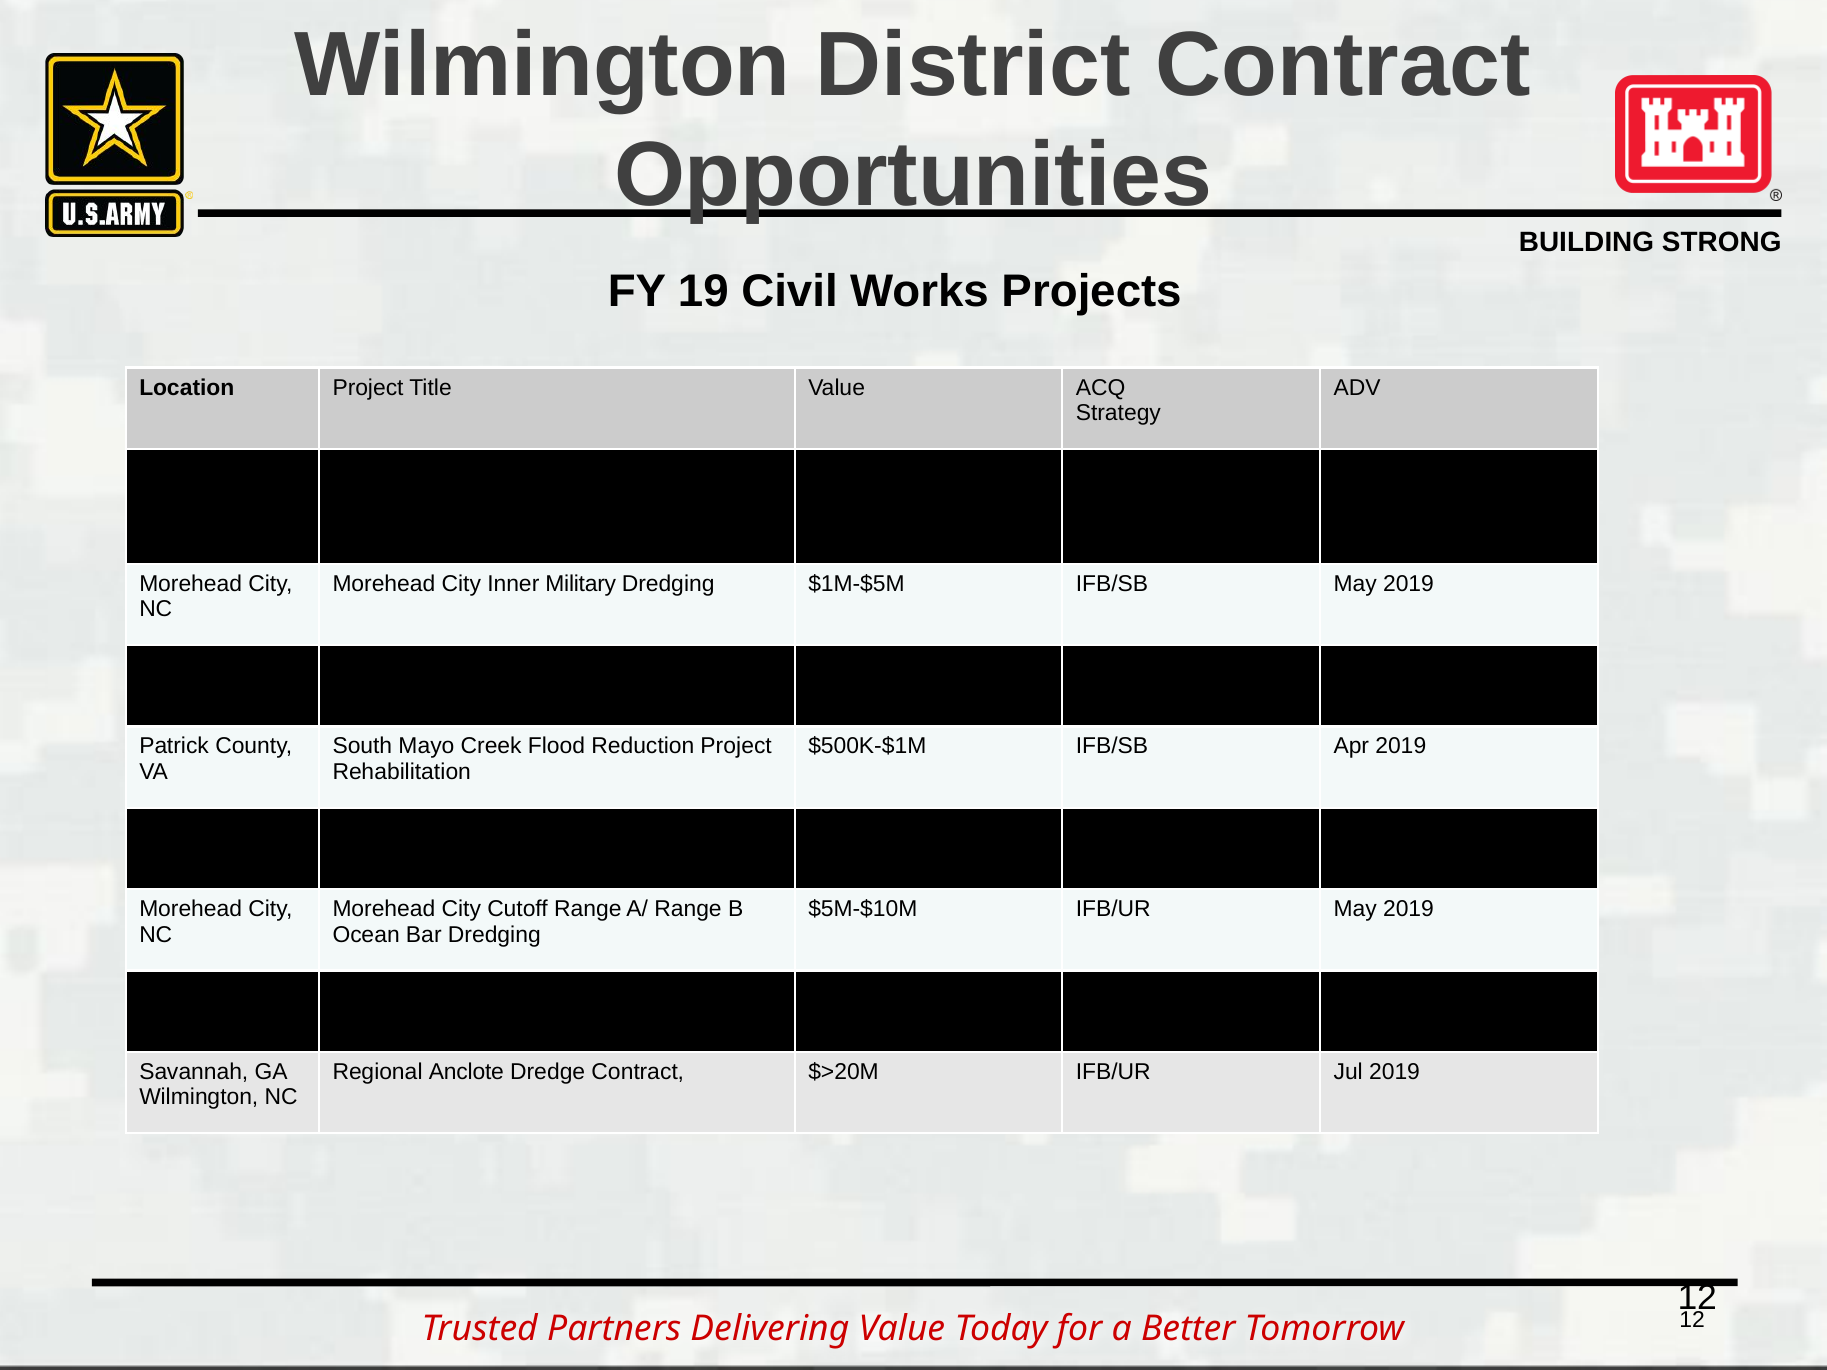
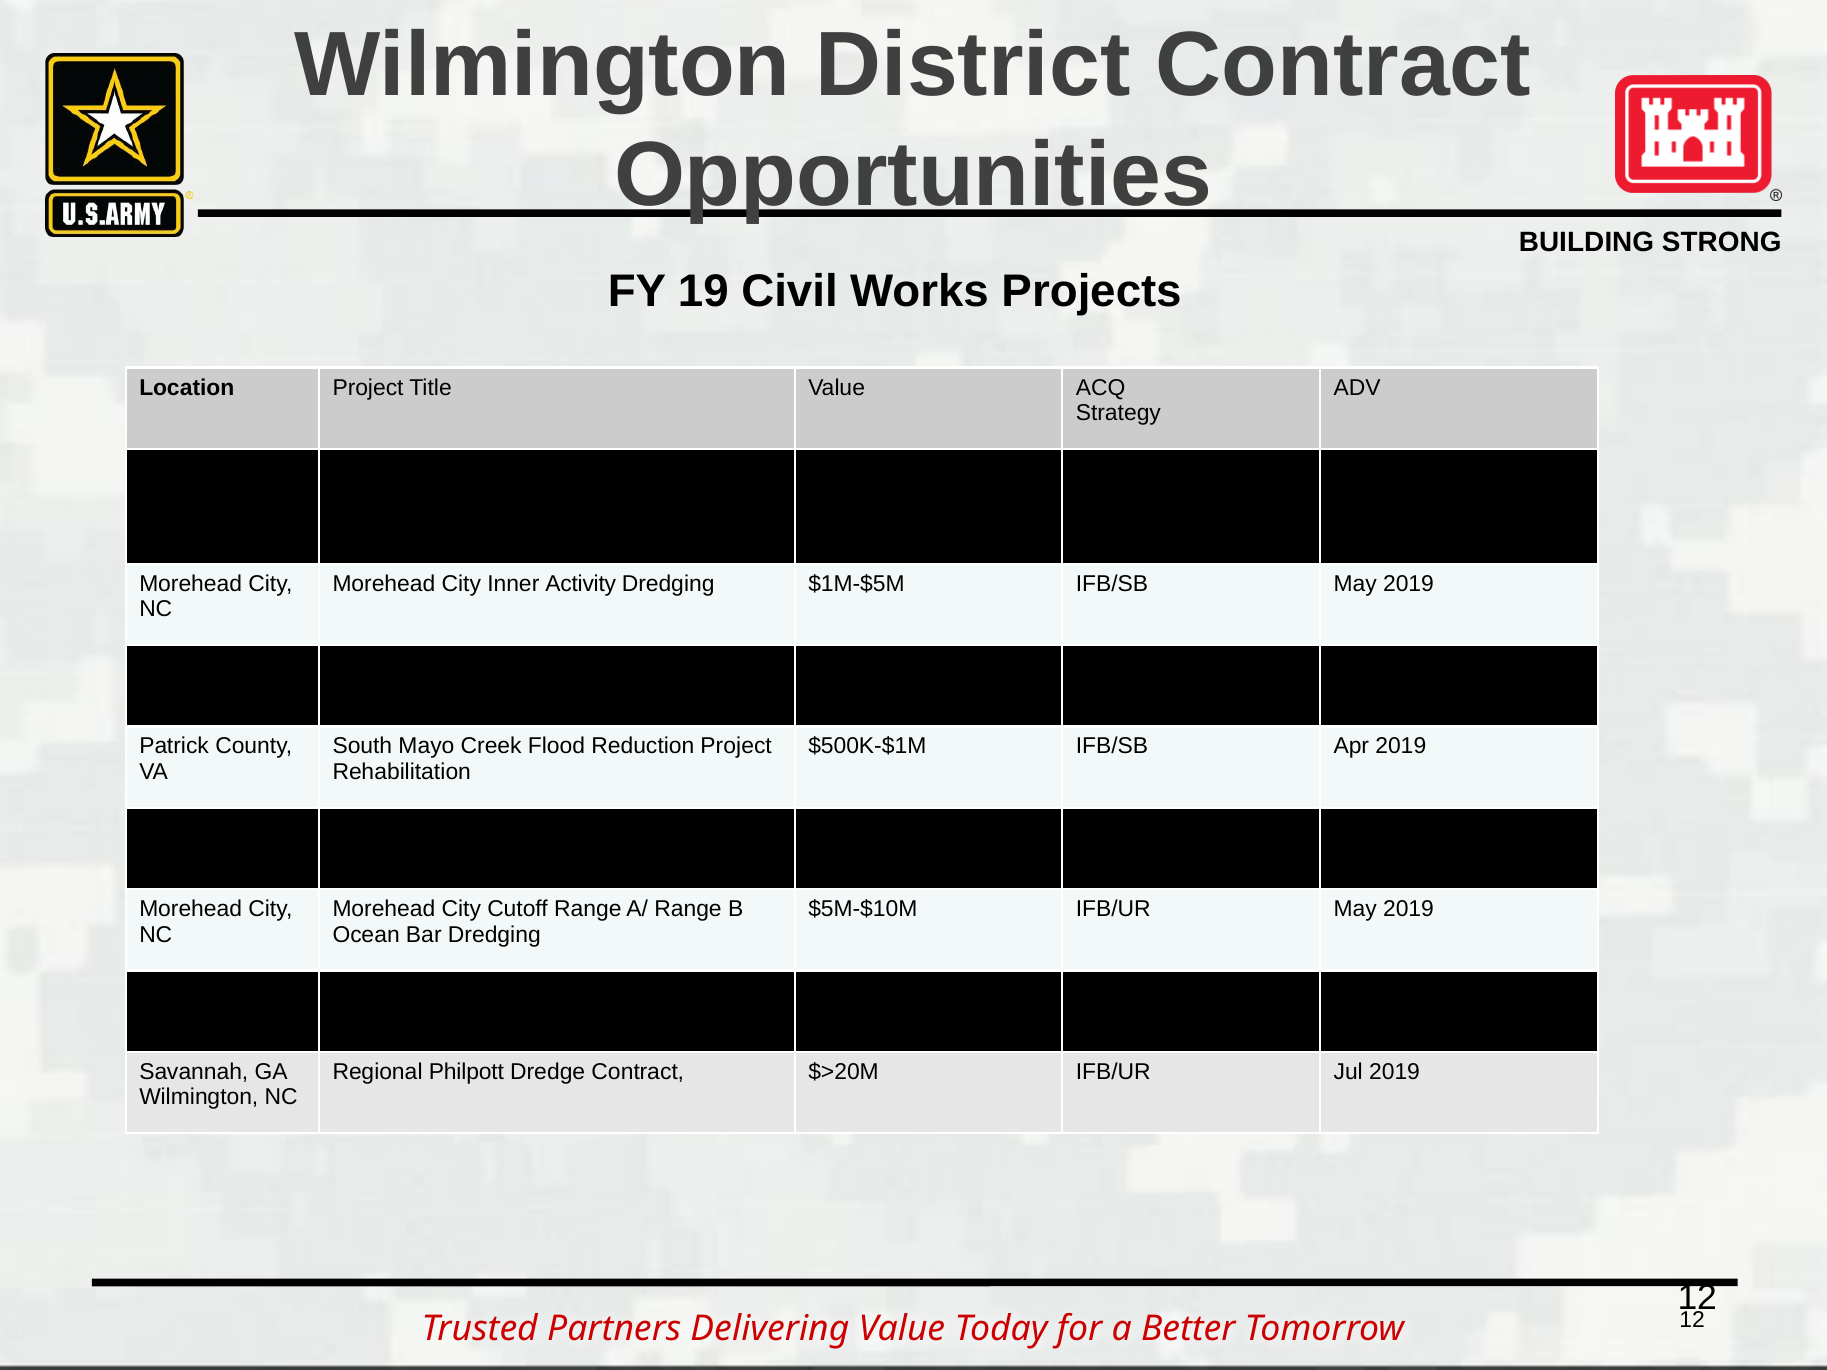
Military: Military -> Activity (581, 584)
Anclote: Anclote -> Philpott (466, 1072)
